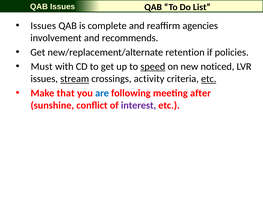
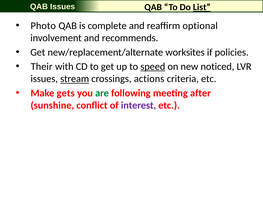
List underline: none -> present (202, 7)
Issues: Issues -> Photo (43, 26)
agencies: agencies -> optional (200, 26)
retention: retention -> worksites (185, 52)
Must: Must -> Their (42, 67)
activity: activity -> actions (149, 79)
etc underline: present -> none (209, 79)
that: that -> gets (66, 93)
are colour: blue -> green (102, 93)
